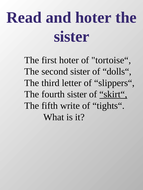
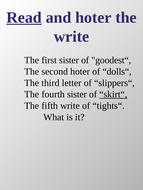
Read underline: none -> present (24, 18)
sister: sister -> write (71, 37)
first hoter: hoter -> sister (69, 60)
tortoise“: tortoise“ -> goodest“ (111, 60)
second sister: sister -> hoter (80, 72)
